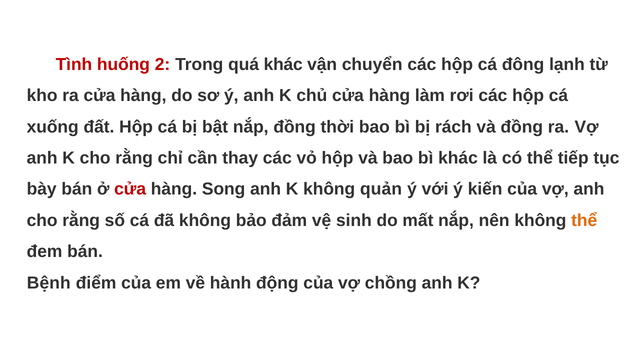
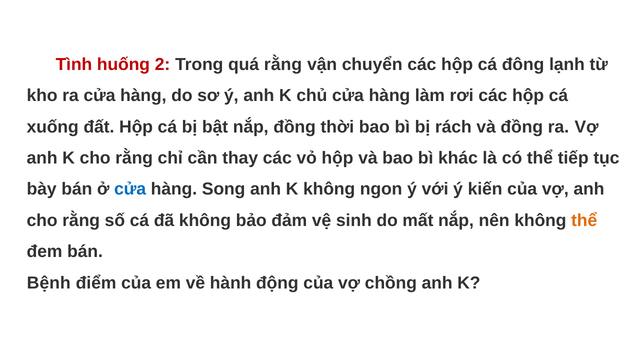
quá khác: khác -> rằng (283, 64)
cửa colour: red -> blue (130, 189)
quản: quản -> ngon (381, 189)
